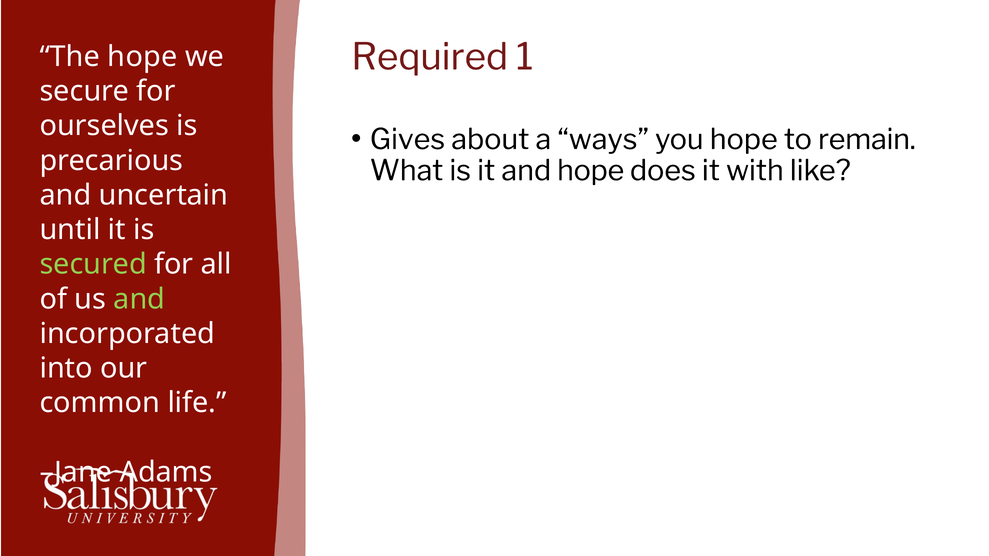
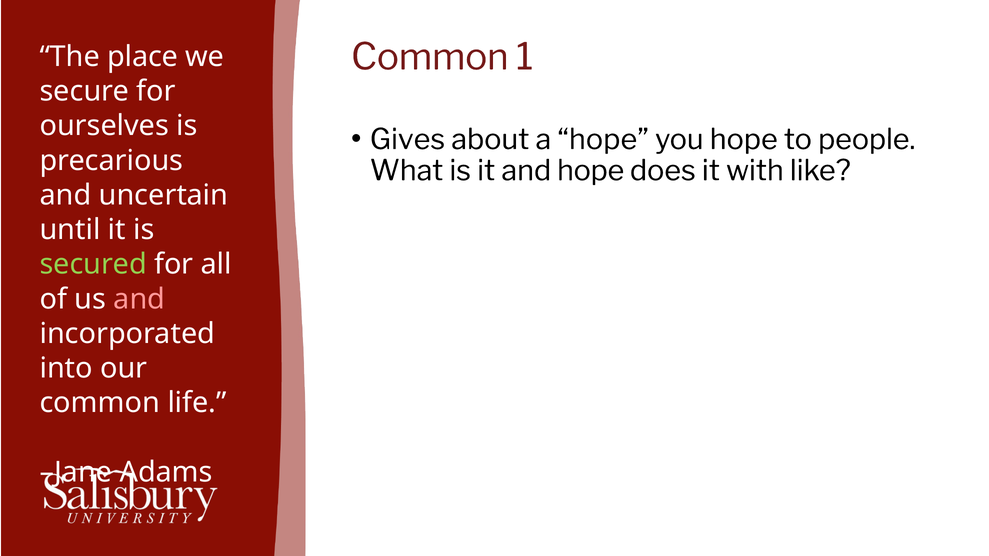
Required: Required -> Common (430, 57)
The hope: hope -> place (143, 57)
a ways: ways -> hope (603, 140)
remain: remain -> people (867, 140)
and colour: light green -> pink (139, 299)
